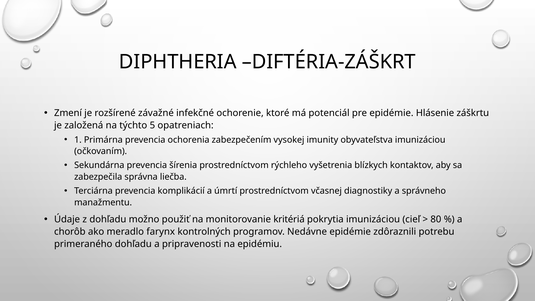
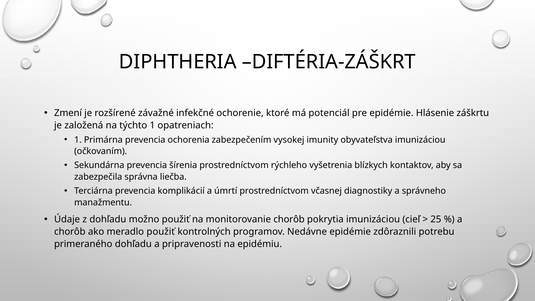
týchto 5: 5 -> 1 (152, 125)
monitorovanie kritériá: kritériá -> chorôb (289, 219)
80: 80 -> 25 (436, 219)
meradlo farynx: farynx -> použiť (161, 232)
